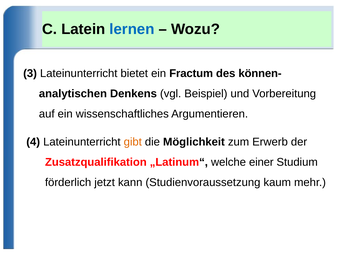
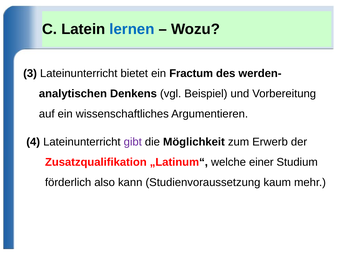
können-: können- -> werden- (260, 73)
gibt colour: orange -> purple (133, 142)
jetzt: jetzt -> also (105, 182)
